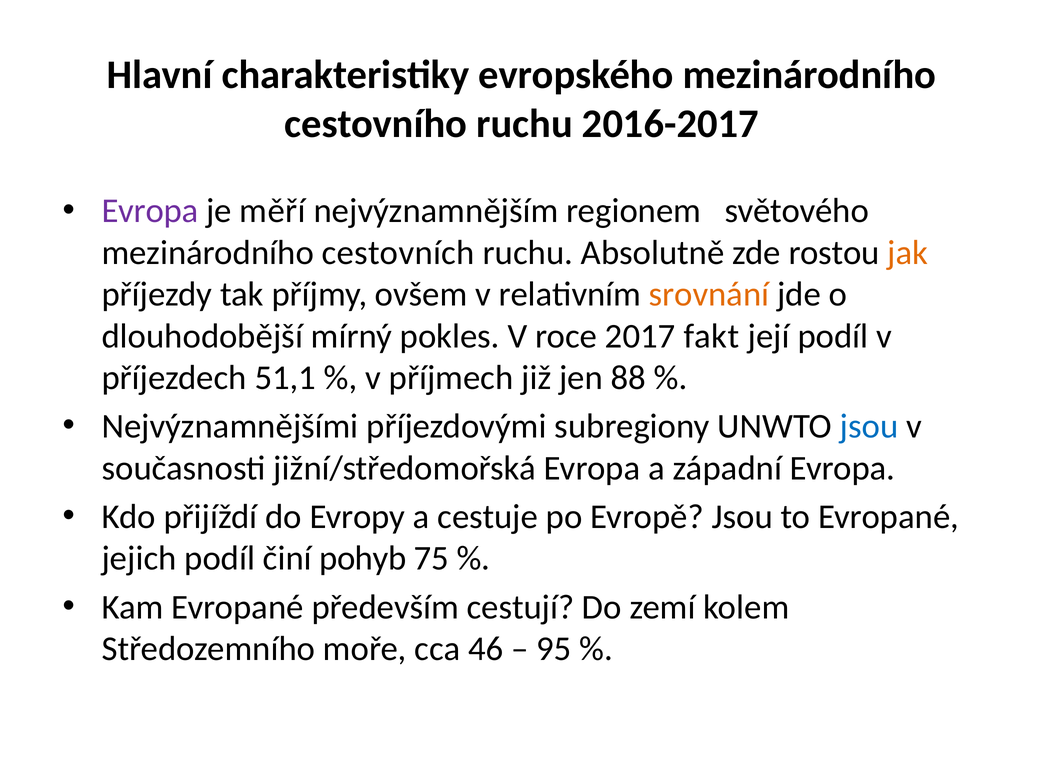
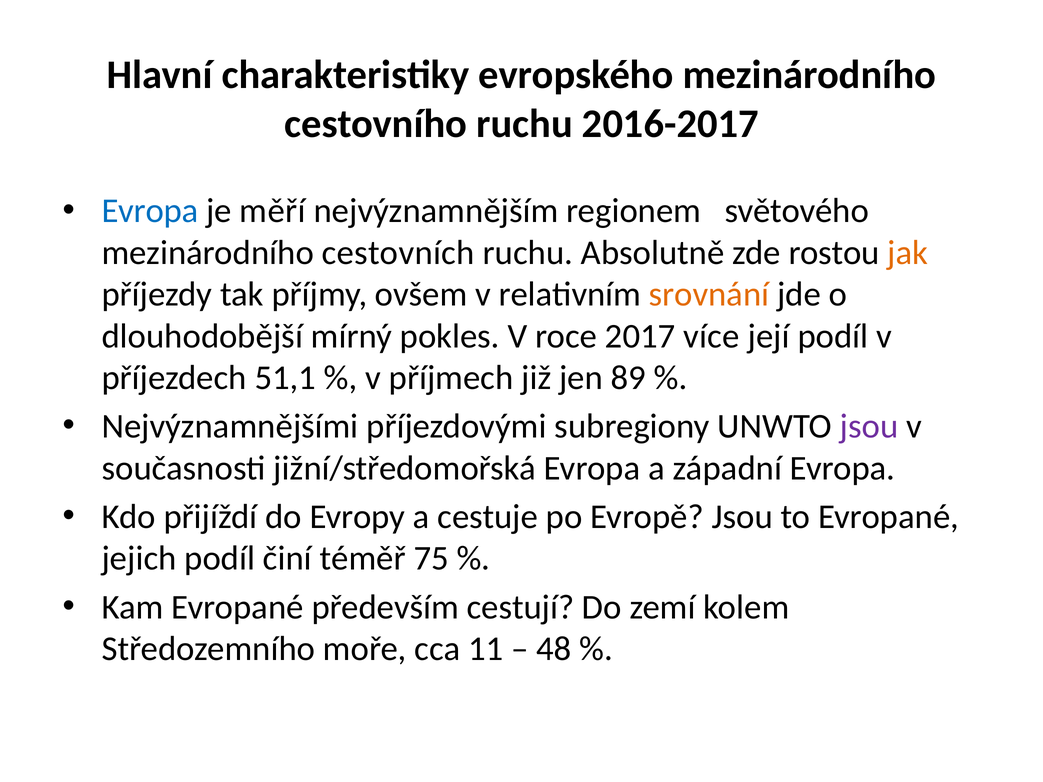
Evropa colour: purple -> blue (150, 211)
fakt: fakt -> více (711, 336)
88: 88 -> 89 (628, 378)
jsou colour: blue -> purple (869, 427)
pohyb: pohyb -> téměř (363, 559)
46: 46 -> 11 (486, 649)
95: 95 -> 48 (554, 649)
